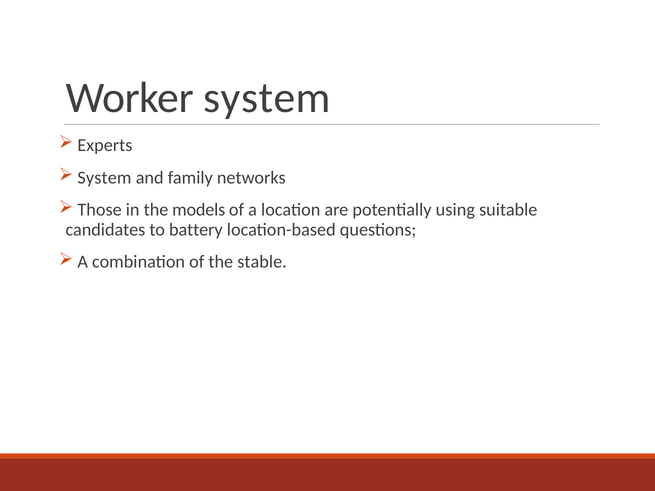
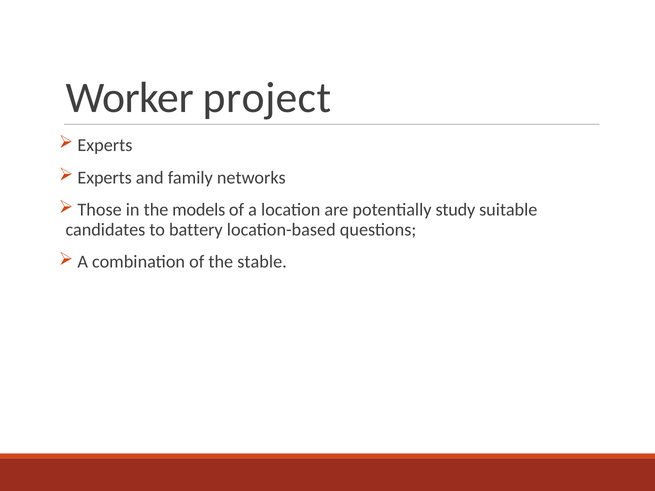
Worker system: system -> project (267, 98)
System: System -> Experts (105, 178)
using: using -> study (455, 210)
